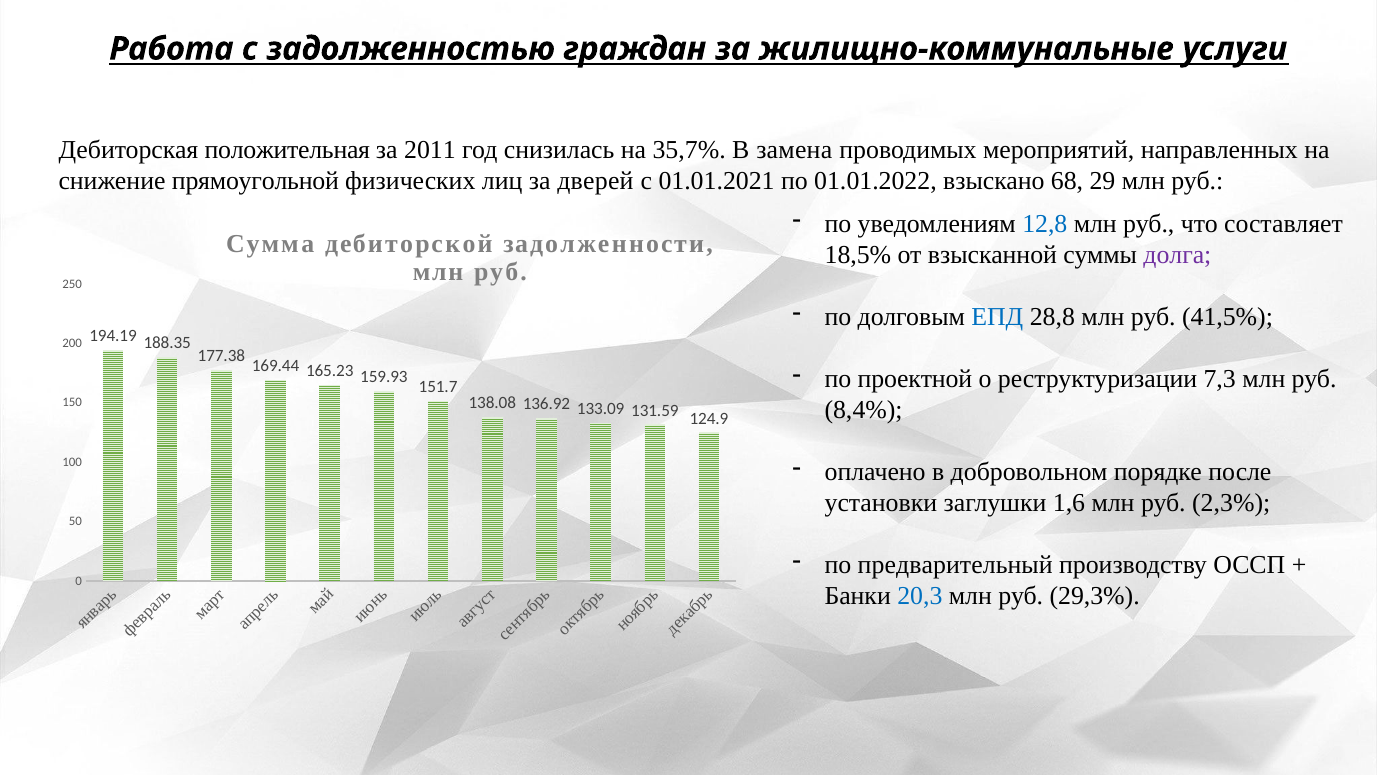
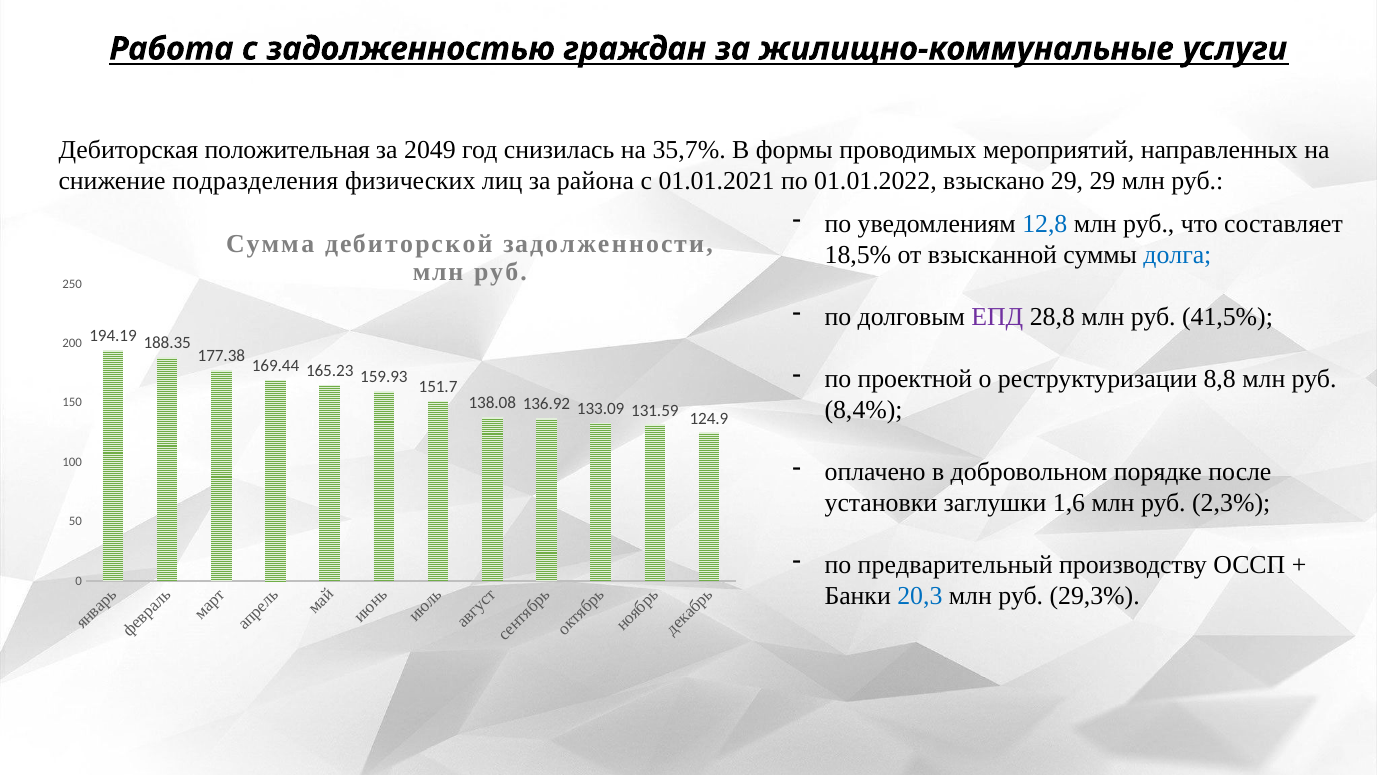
2011: 2011 -> 2049 (430, 150)
замена: замена -> формы (794, 150)
прямоугольной: прямоугольной -> подразделения (255, 181)
дверей: дверей -> района (595, 181)
взыскано 68: 68 -> 29 (1067, 181)
долга colour: purple -> blue (1177, 255)
ЕПД colour: blue -> purple (997, 317)
7,3: 7,3 -> 8,8 (1220, 379)
